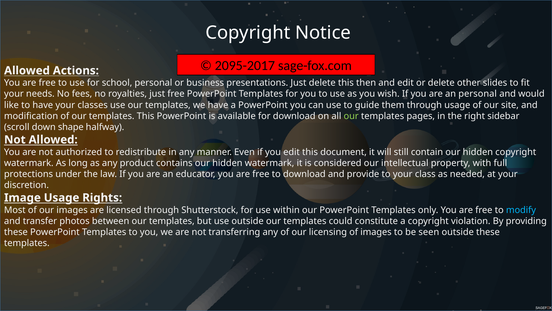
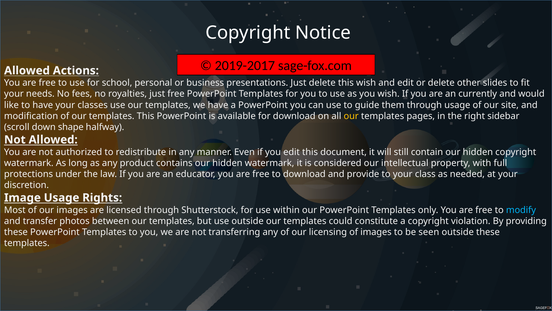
2095-2017: 2095-2017 -> 2019-2017 (245, 65)
this then: then -> wish (366, 83)
an personal: personal -> currently (478, 94)
our colour: light green -> yellow (351, 116)
